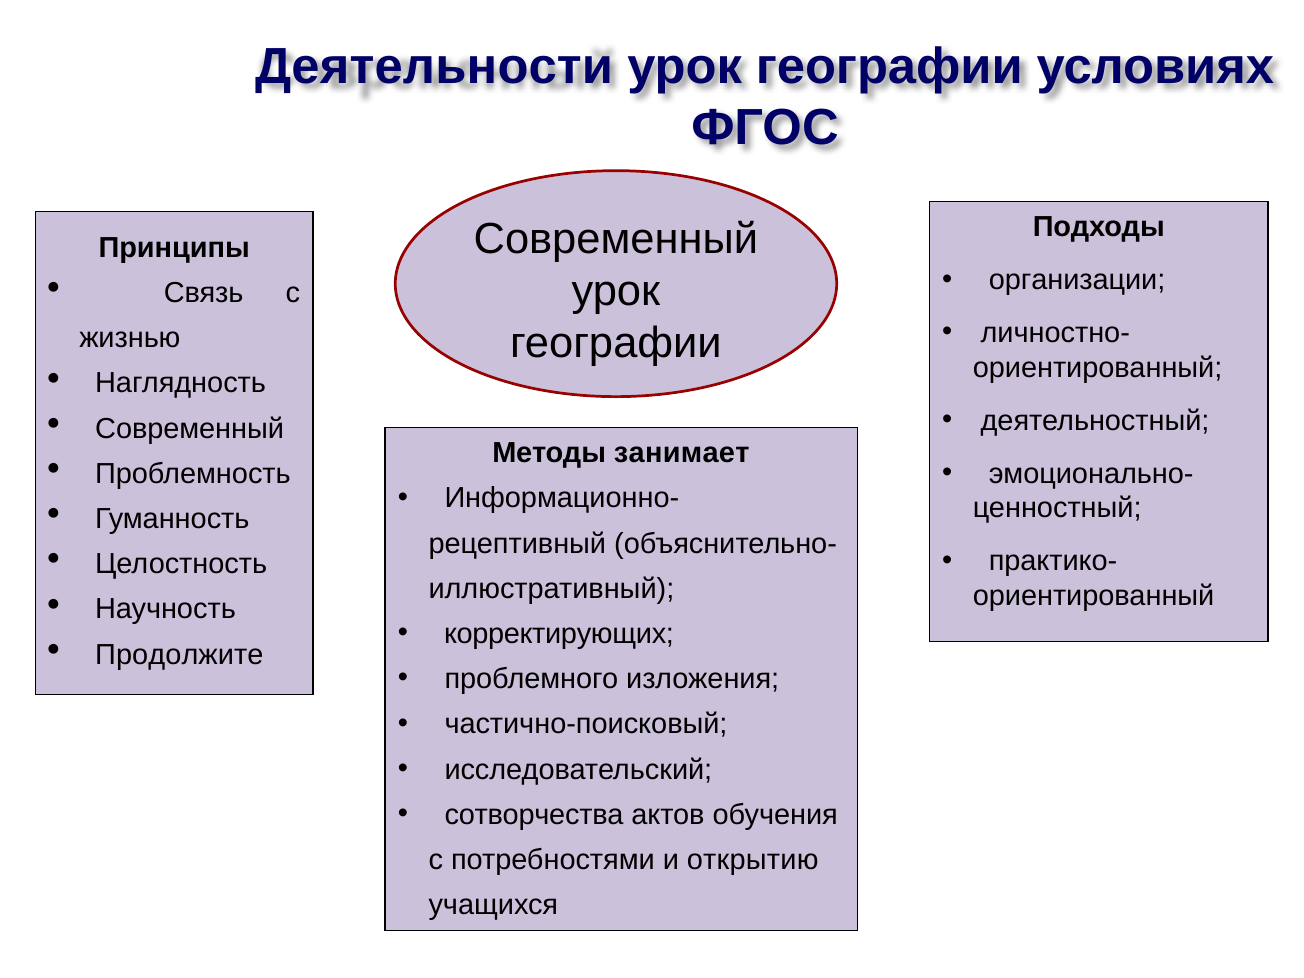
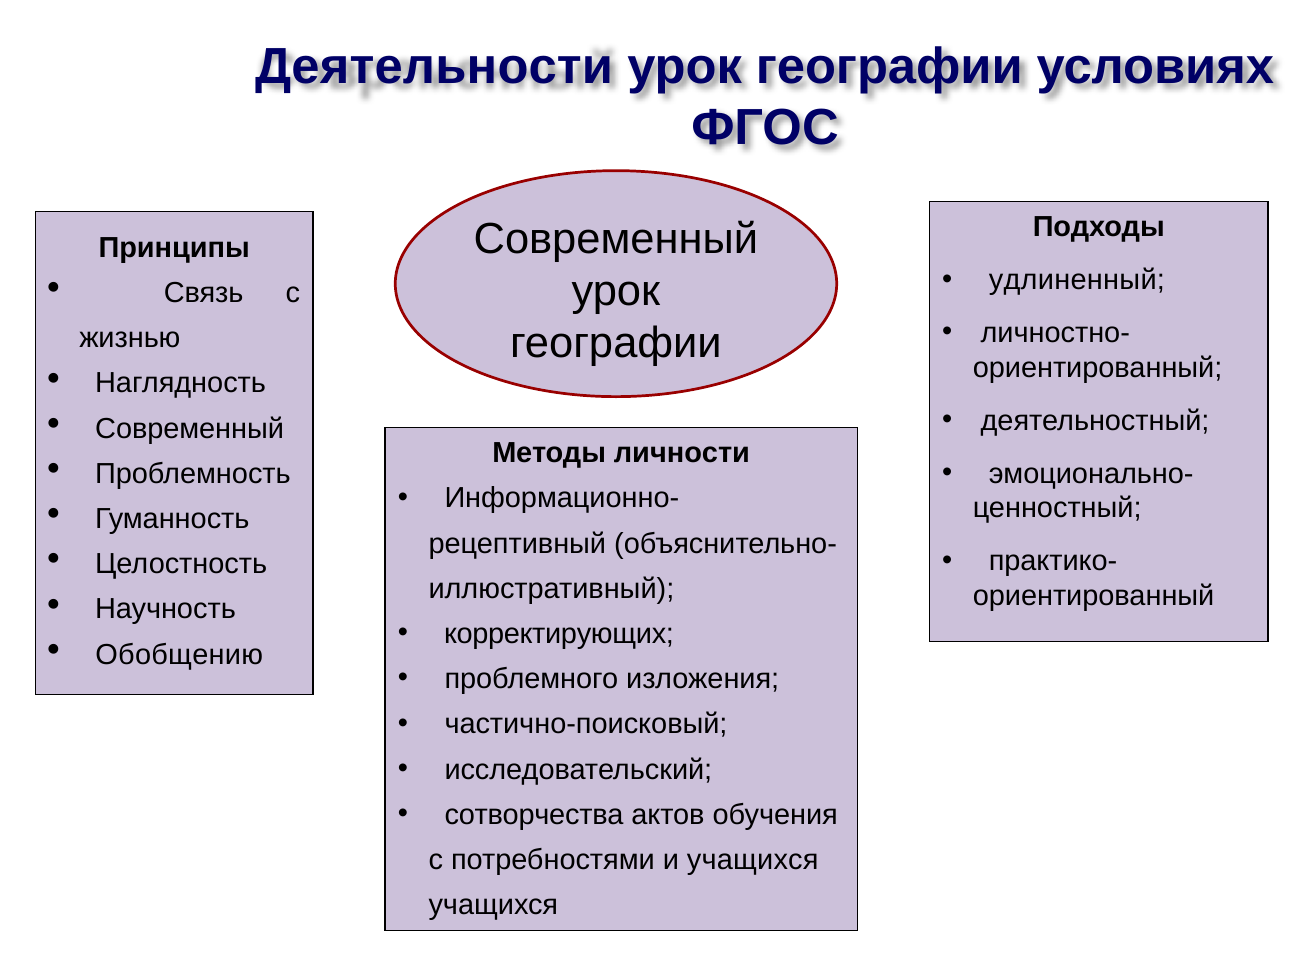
организации: организации -> удлиненный (1077, 280)
занимает: занимает -> личности (682, 453)
Продолжите: Продолжите -> Обобщению (179, 654)
и открытию: открытию -> учащихся (753, 860)
